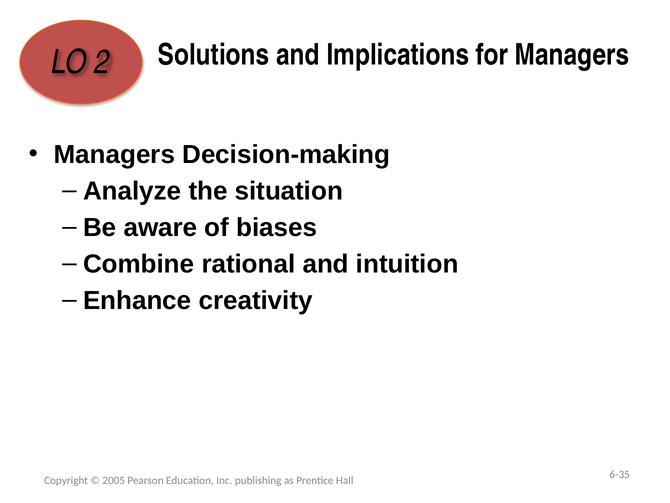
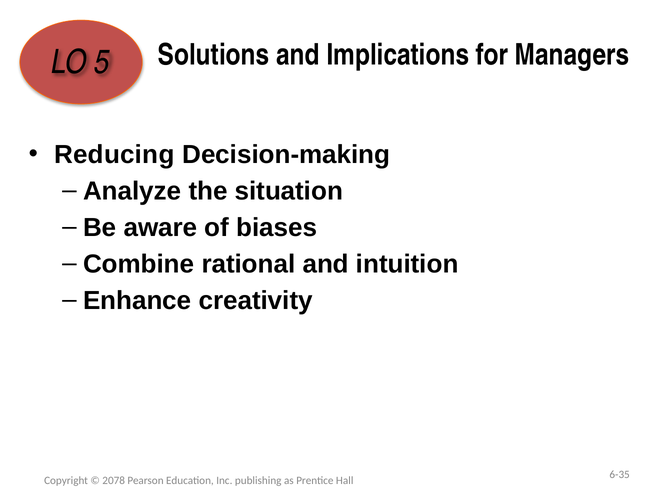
2: 2 -> 5 (102, 62)
Managers: Managers -> Reducing (114, 154)
2005: 2005 -> 2078 (114, 480)
